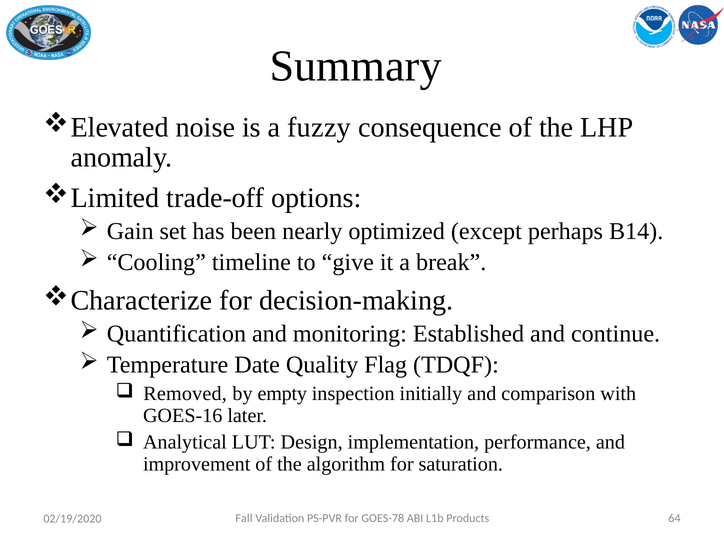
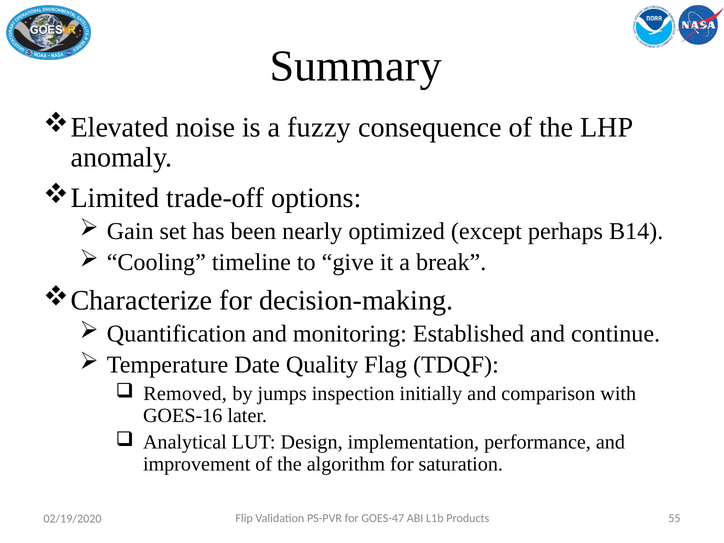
empty: empty -> jumps (282, 394)
Fall: Fall -> Flip (244, 518)
GOES-78: GOES-78 -> GOES-47 (383, 518)
64: 64 -> 55 (674, 518)
